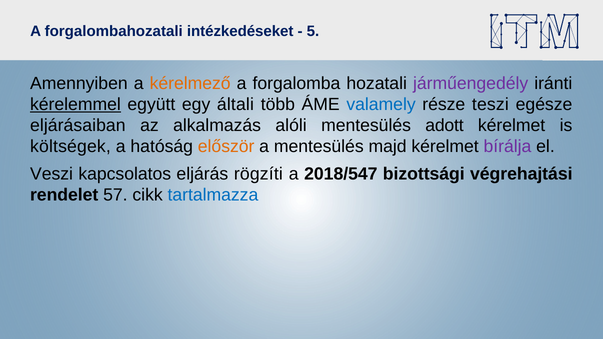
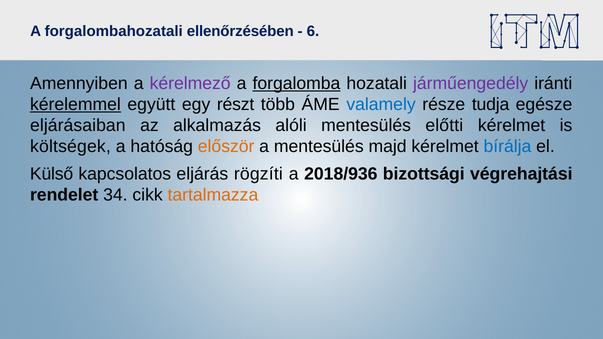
intézkedéseket: intézkedéseket -> ellenőrzésében (240, 31)
5: 5 -> 6 (313, 31)
kérelmező colour: orange -> purple (190, 83)
forgalomba underline: none -> present (296, 83)
általi: általi -> részt (236, 104)
teszi: teszi -> tudja (491, 104)
adott: adott -> előtti (444, 126)
bírálja colour: purple -> blue (507, 147)
Veszi: Veszi -> Külső (52, 174)
2018/547: 2018/547 -> 2018/936 (341, 174)
57: 57 -> 34 (115, 195)
tartalmazza colour: blue -> orange (213, 195)
